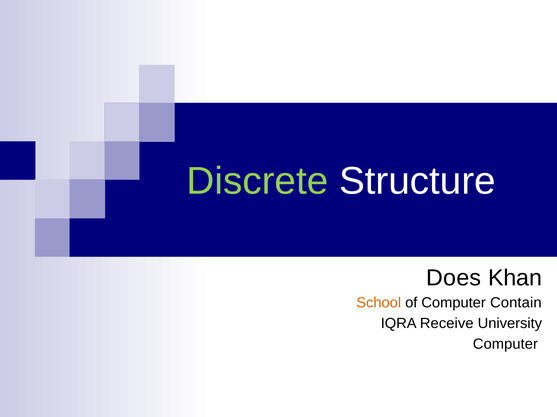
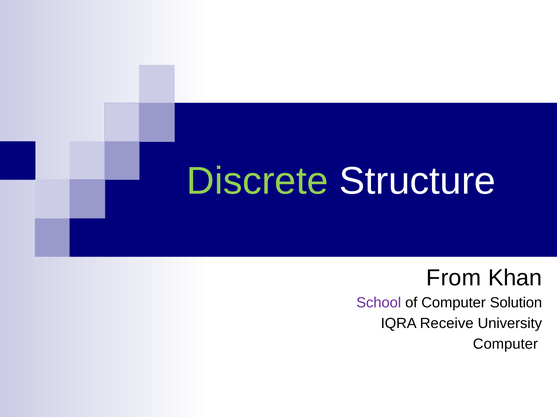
Does: Does -> From (454, 278)
School colour: orange -> purple (379, 303)
Contain: Contain -> Solution (516, 303)
